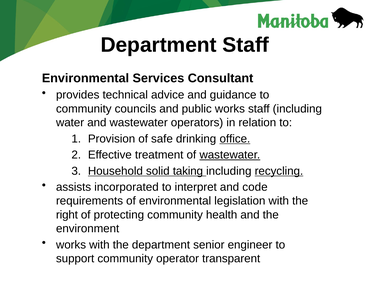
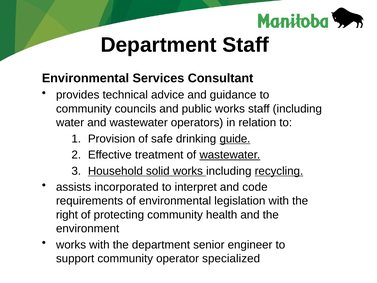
office: office -> guide (235, 139)
solid taking: taking -> works (188, 171)
transparent: transparent -> specialized (231, 258)
